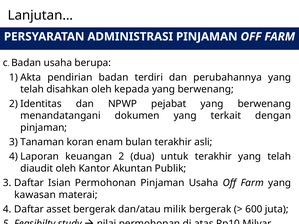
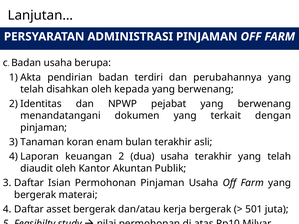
dua untuk: untuk -> usaha (175, 157)
kawasan: kawasan -> bergerak (35, 195)
milik: milik -> kerja (175, 209)
600: 600 -> 501 (254, 209)
